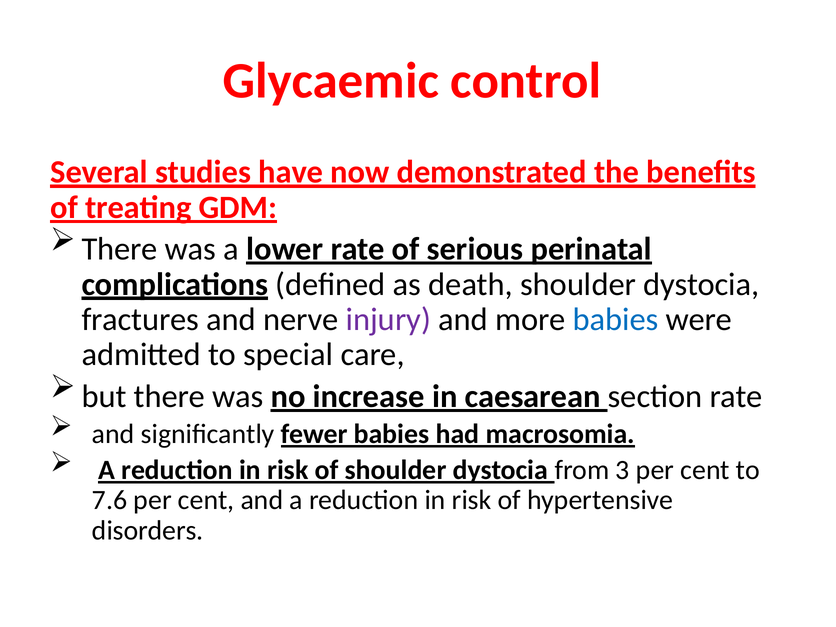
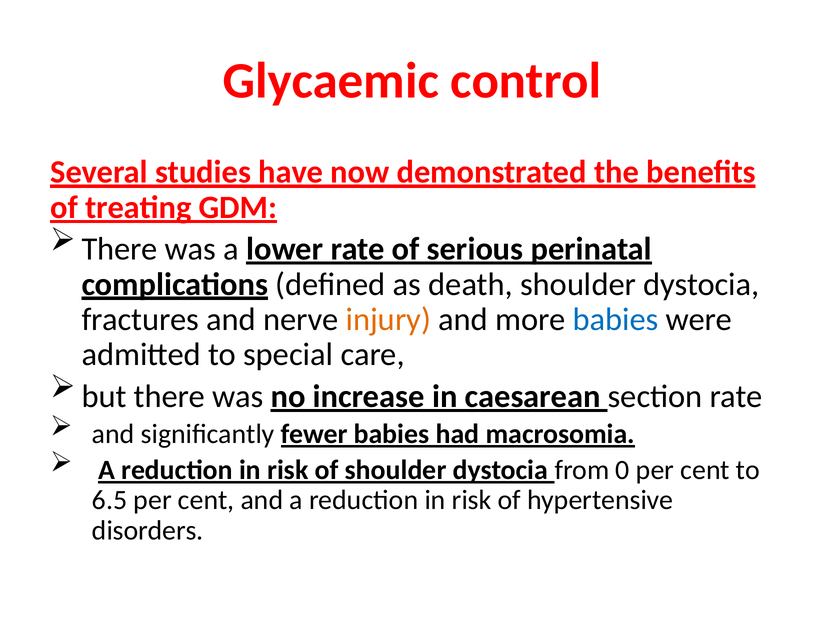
injury colour: purple -> orange (388, 319)
3: 3 -> 0 (623, 470)
7.6: 7.6 -> 6.5 (110, 500)
